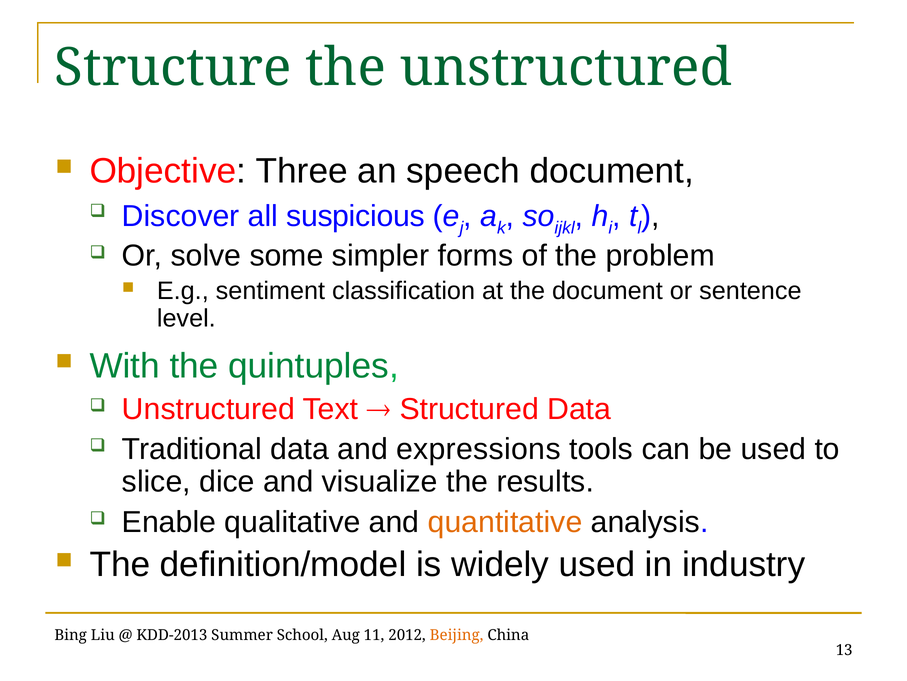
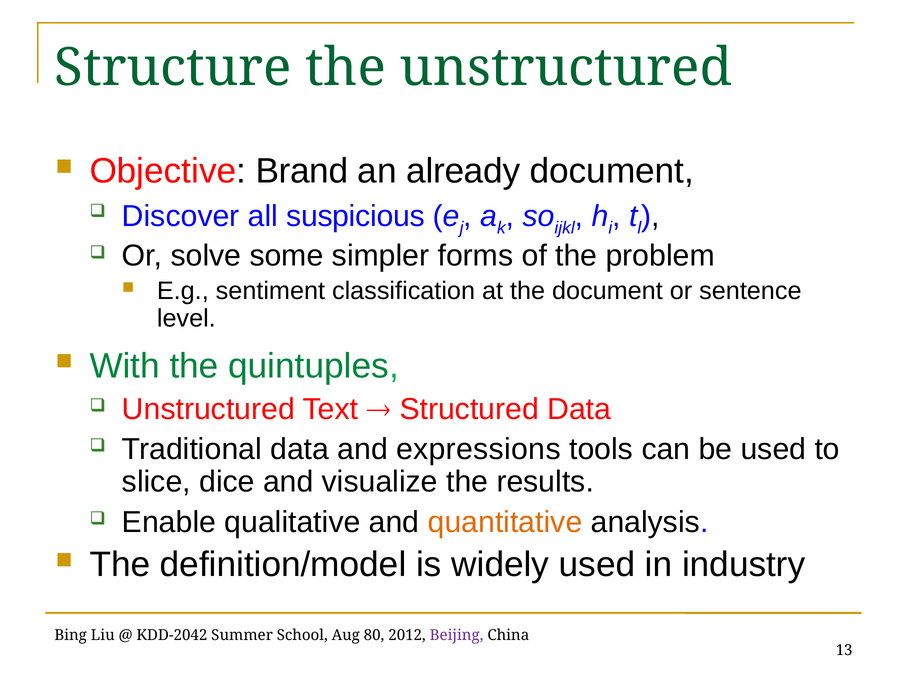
Three: Three -> Brand (302, 171)
speech: speech -> already (463, 171)
KDD-2013: KDD-2013 -> KDD-2042 (172, 634)
11: 11 -> 80 (374, 634)
Beijing colour: orange -> purple (457, 634)
